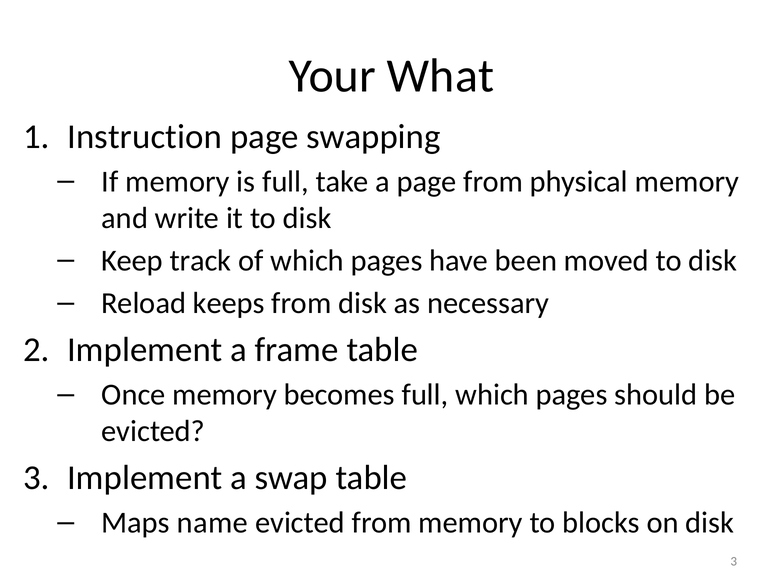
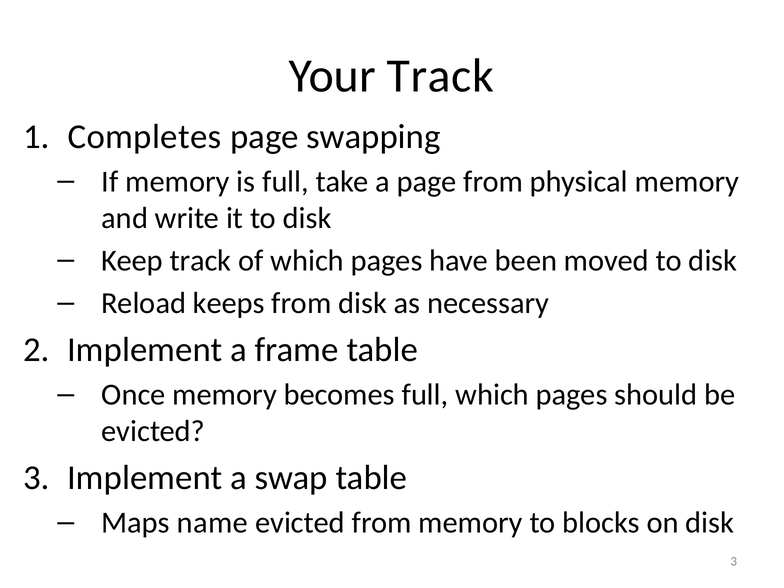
Your What: What -> Track (440, 76)
Instruction: Instruction -> Completes (144, 137)
